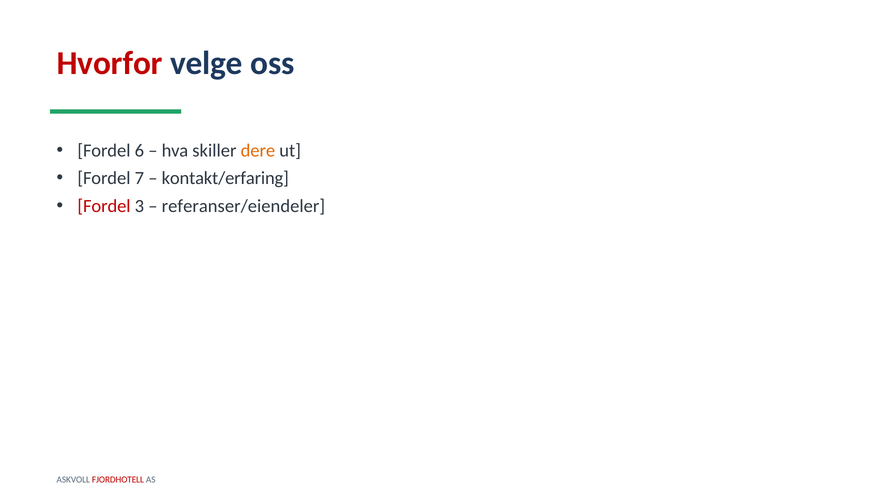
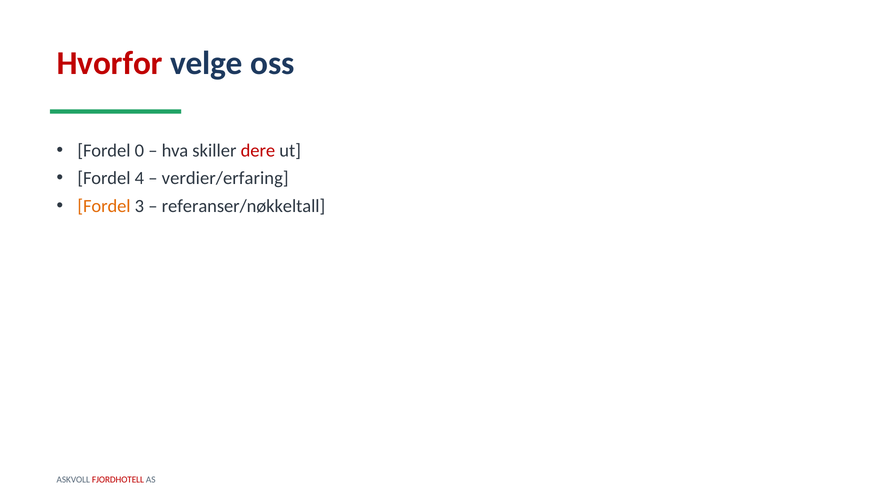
6: 6 -> 0 (139, 151)
dere colour: orange -> red (258, 151)
7: 7 -> 4 (139, 178)
kontakt/erfaring: kontakt/erfaring -> verdier/erfaring (225, 178)
Fordel colour: red -> orange (104, 206)
referanser/eiendeler: referanser/eiendeler -> referanser/nøkkeltall (243, 206)
